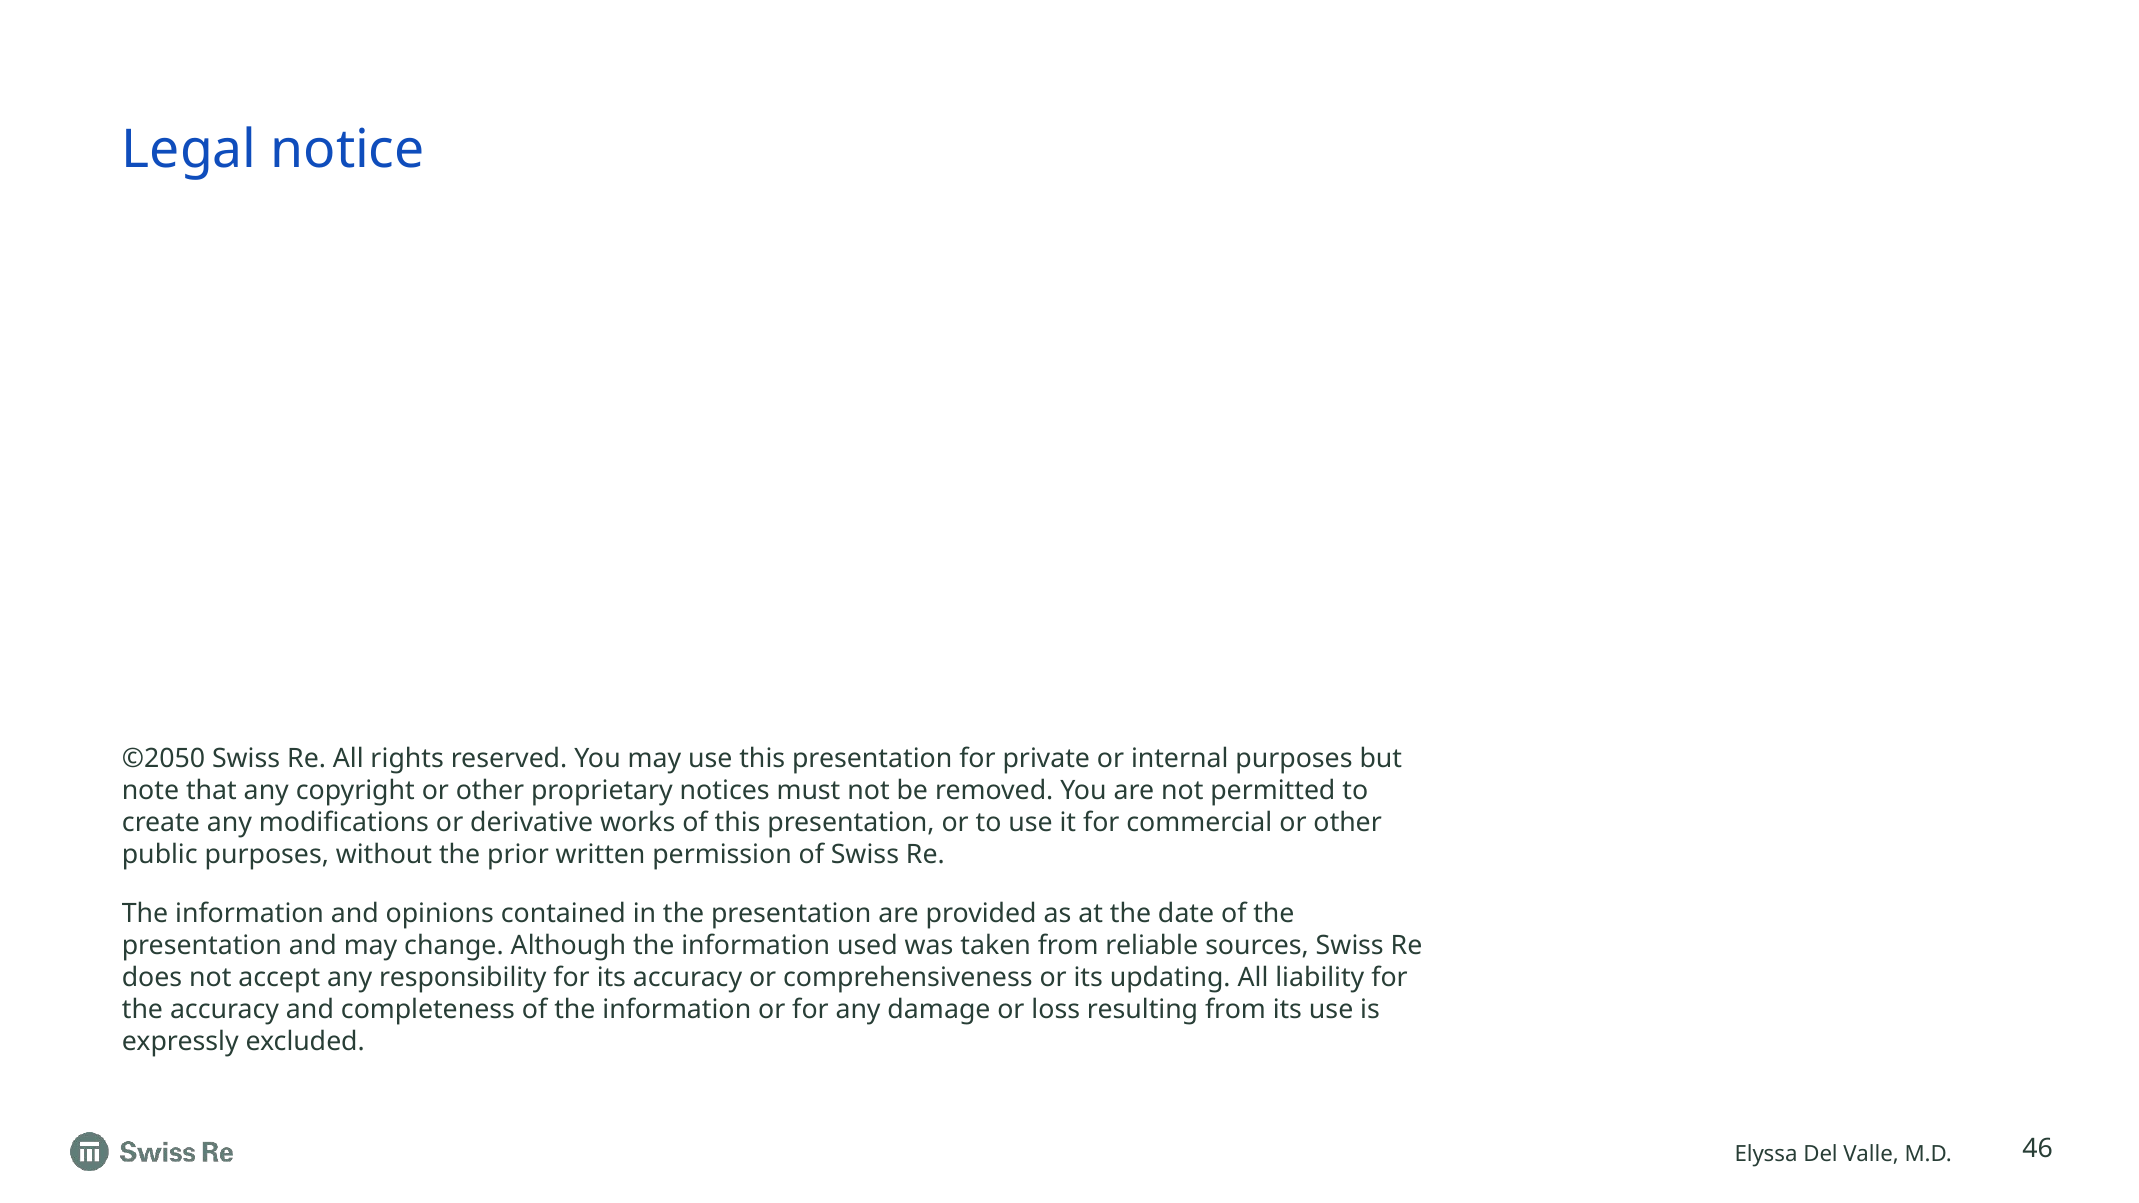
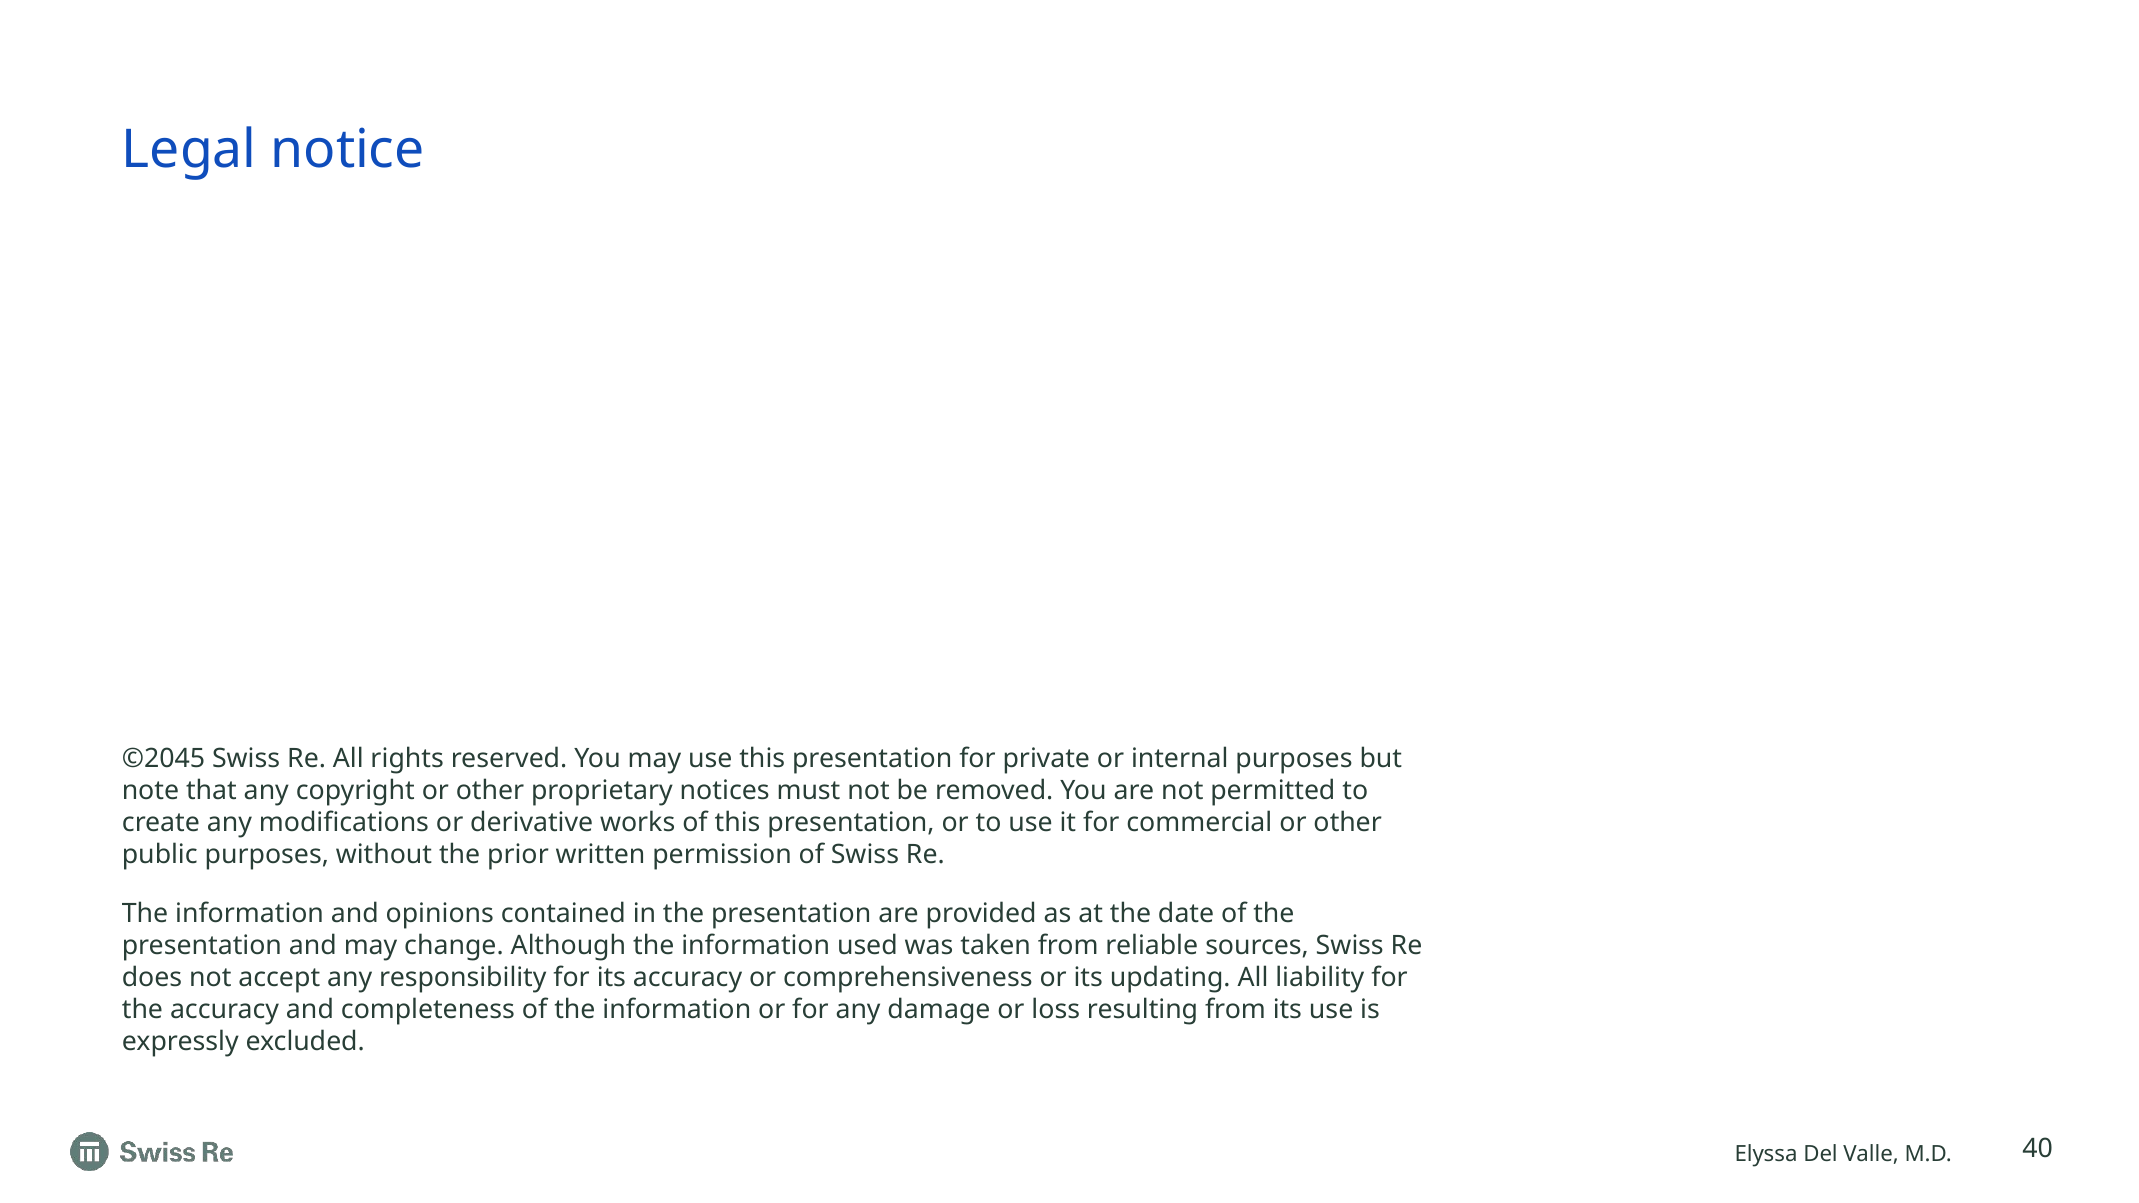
©2050: ©2050 -> ©2045 (164, 759)
46: 46 -> 40 (2038, 1149)
